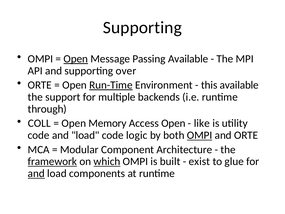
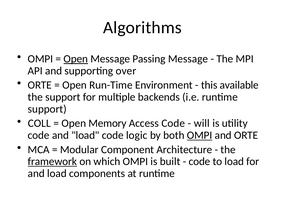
Supporting: Supporting -> Algorithms (142, 28)
Passing Available: Available -> Message (188, 59)
Run-Time underline: present -> none (111, 85)
through: through -> support (47, 109)
Access Open: Open -> Code (173, 123)
like: like -> will (202, 123)
which underline: present -> none (107, 161)
exist: exist -> code (199, 161)
to glue: glue -> load (234, 161)
and underline: present -> none (36, 173)
